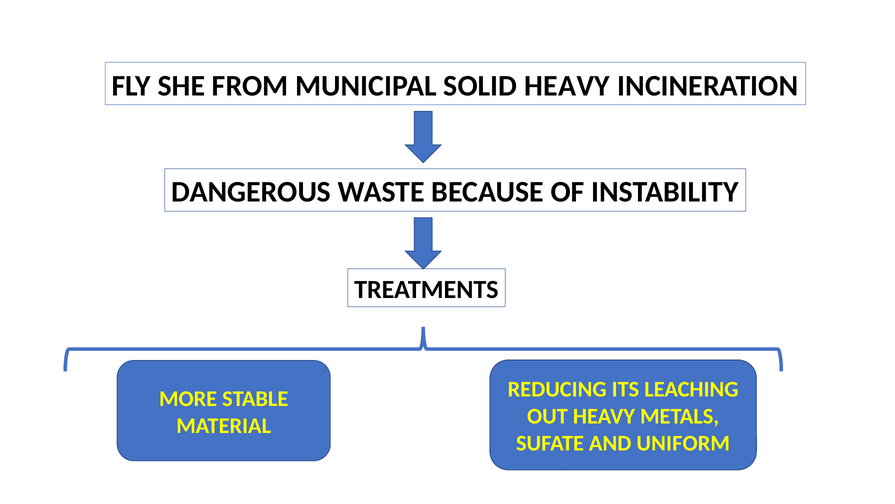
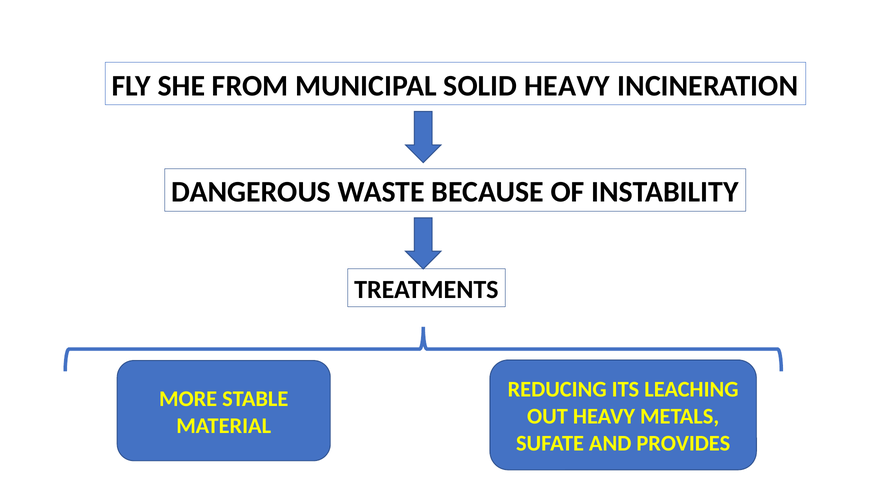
UNIFORM: UNIFORM -> PROVIDES (683, 443)
